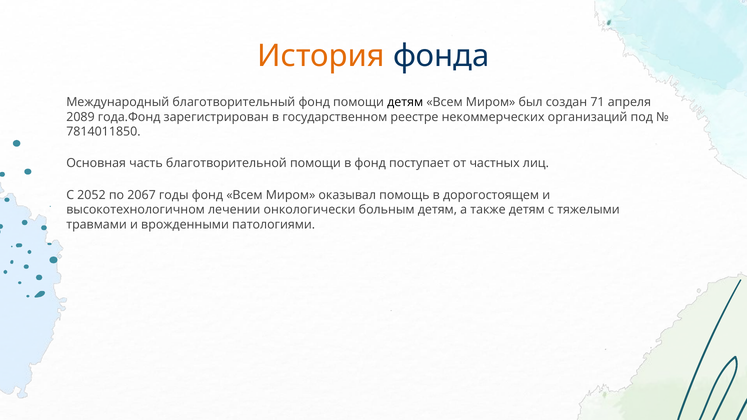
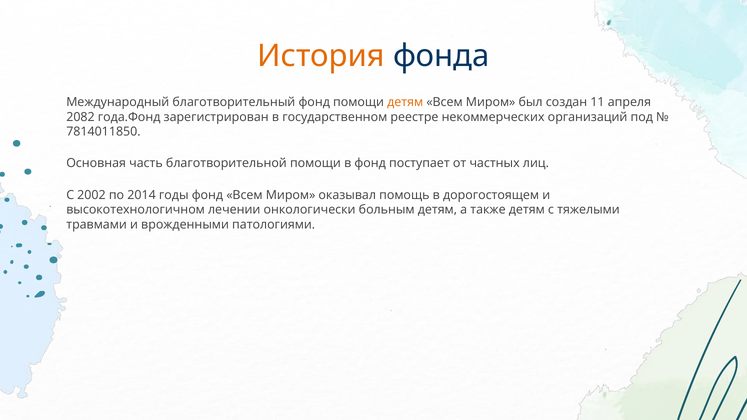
детям colour: black -> orange (405, 102)
71: 71 -> 11 (597, 102)
2089: 2089 -> 2082 (80, 117)
2052: 2052 -> 2002 (91, 195)
2067: 2067 -> 2014 (142, 195)
